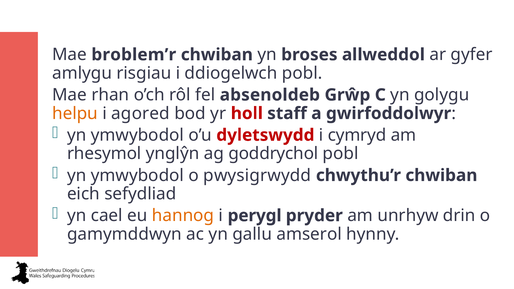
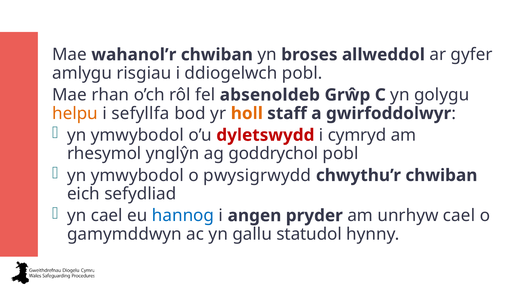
broblem’r: broblem’r -> wahanol’r (134, 55)
agored: agored -> sefyllfa (140, 113)
holl colour: red -> orange (247, 113)
hannog colour: orange -> blue (183, 216)
perygl: perygl -> angen (254, 216)
unrhyw drin: drin -> cael (459, 216)
amserol: amserol -> statudol (309, 234)
